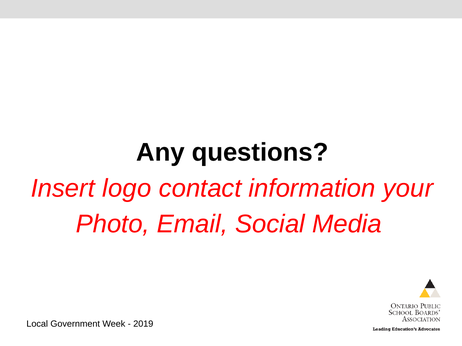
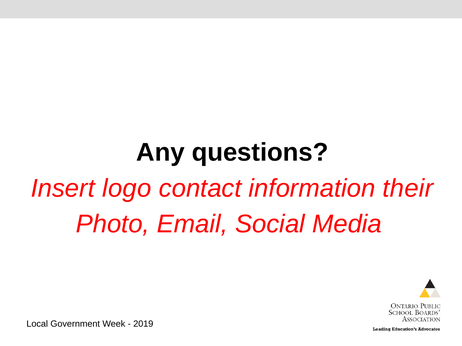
your: your -> their (408, 189)
